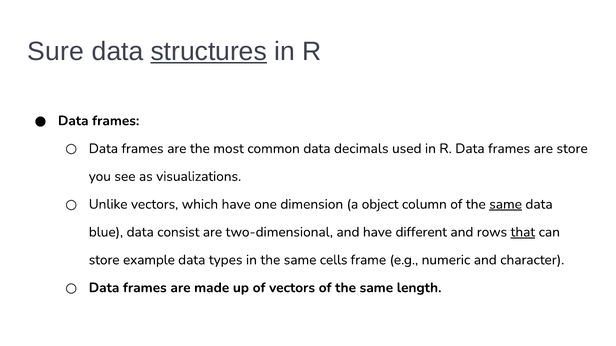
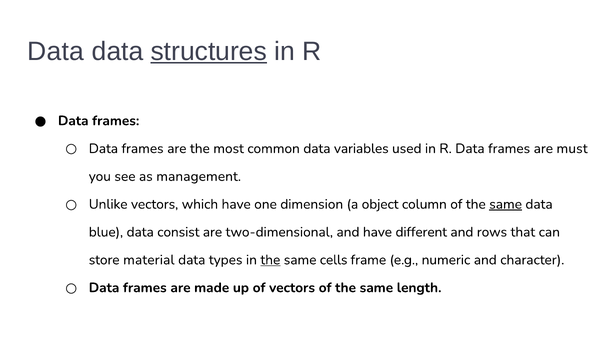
Sure: Sure -> Data (56, 51)
decimals: decimals -> variables (361, 149)
are store: store -> must (572, 149)
visualizations: visualizations -> management (199, 177)
that underline: present -> none (523, 232)
example: example -> material (149, 260)
the underline: none -> present (270, 260)
